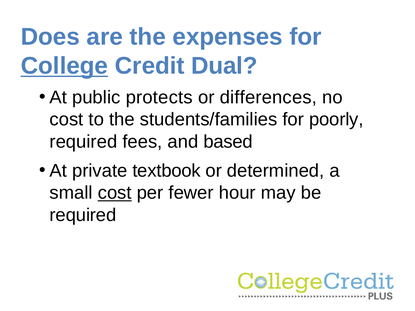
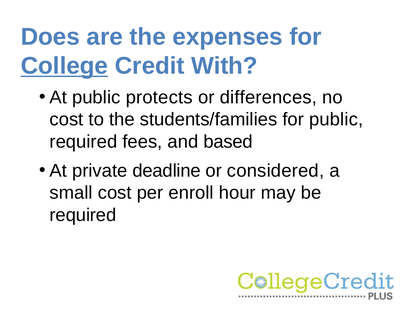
Dual: Dual -> With (224, 66)
for poorly: poorly -> public (336, 120)
textbook: textbook -> deadline (167, 171)
determined: determined -> considered (276, 171)
cost underline: present -> none (115, 193)
fewer: fewer -> enroll (191, 193)
